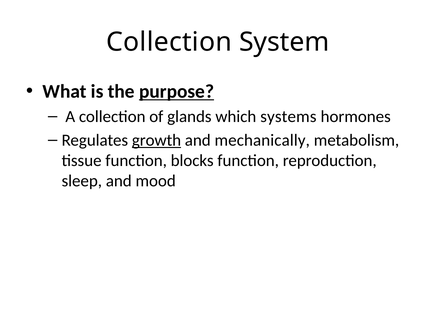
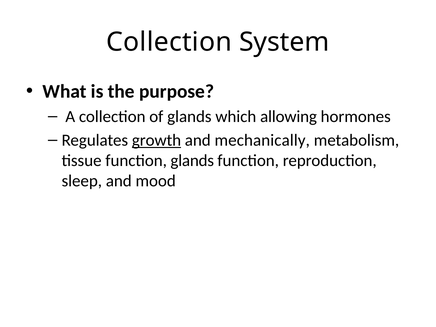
purpose underline: present -> none (177, 91)
systems: systems -> allowing (289, 117)
function blocks: blocks -> glands (192, 161)
